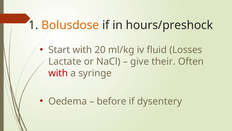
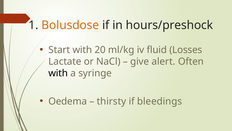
their: their -> alert (163, 61)
with colour: red -> black (58, 73)
before: before -> thirsty (111, 101)
dysentery: dysentery -> bleedings (160, 101)
